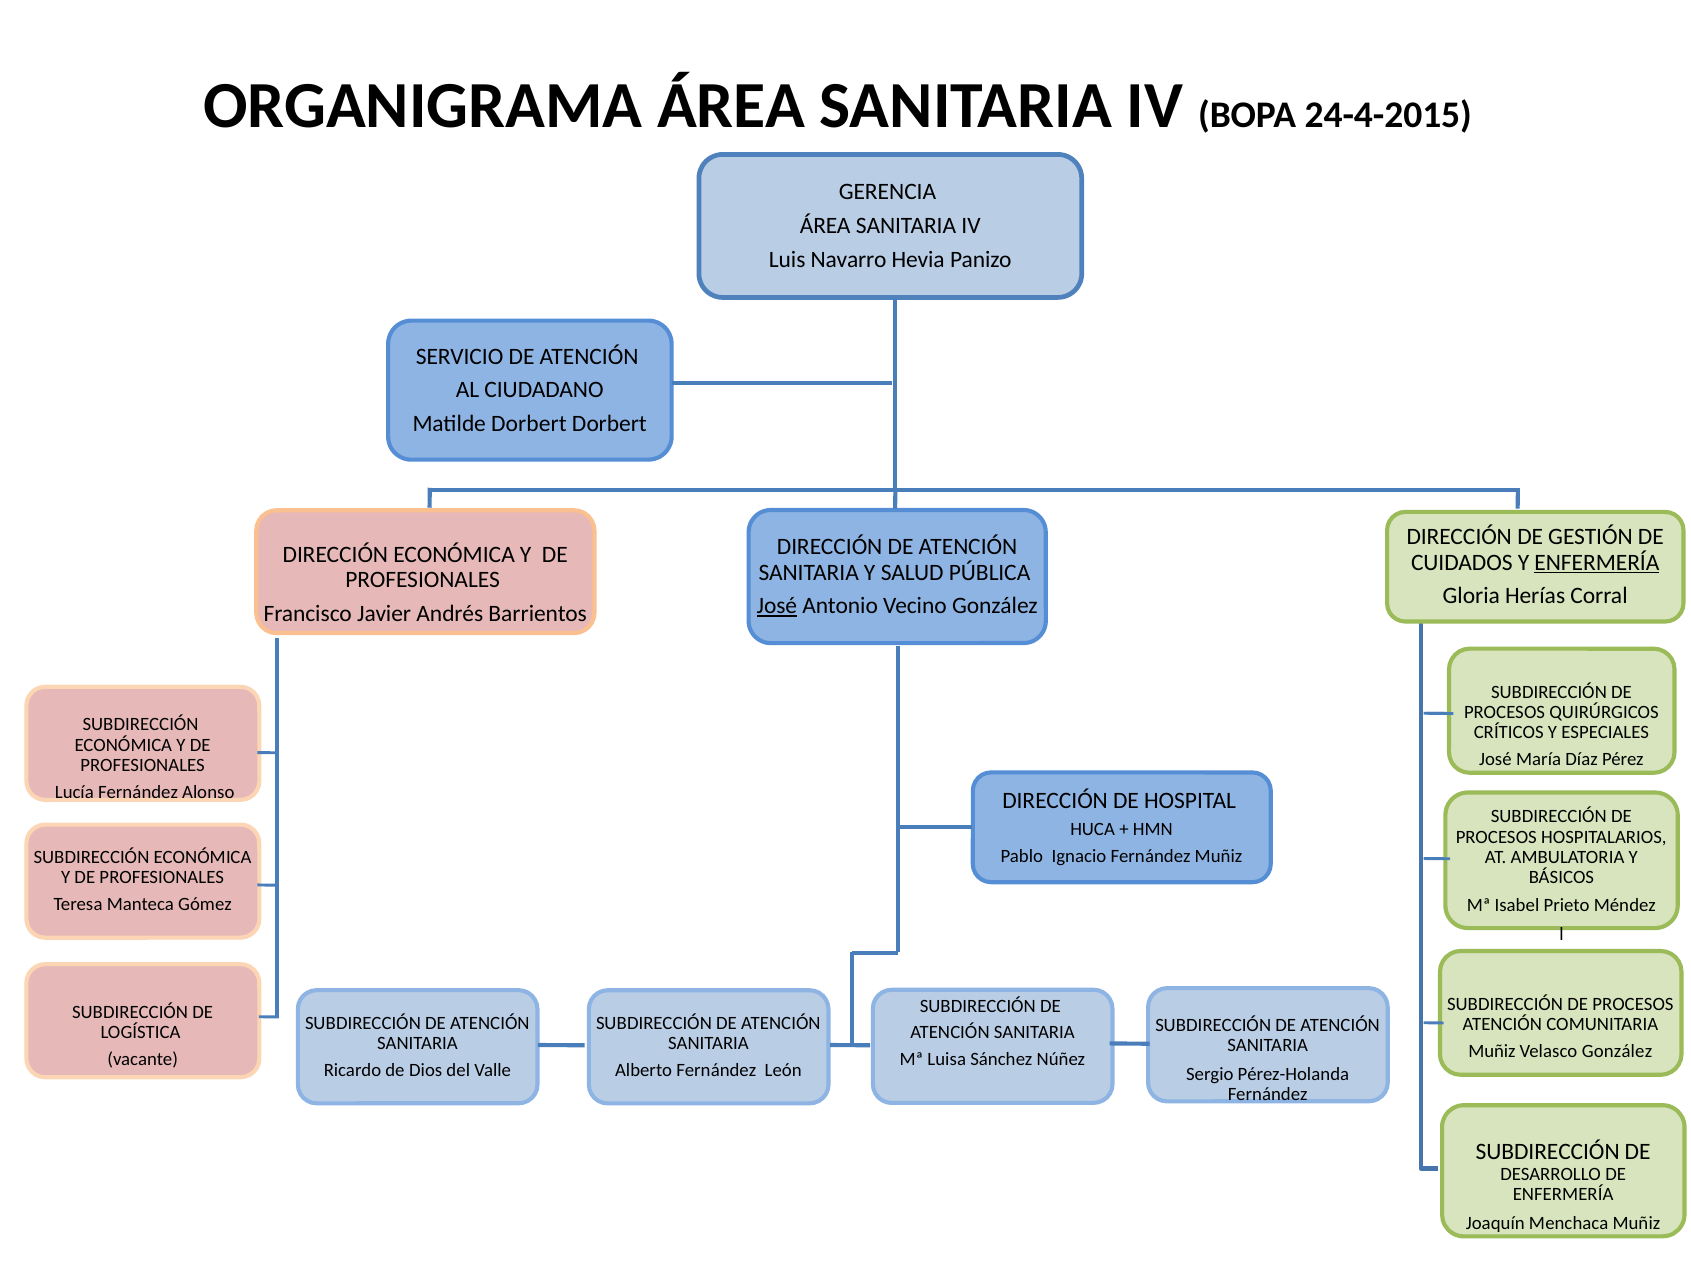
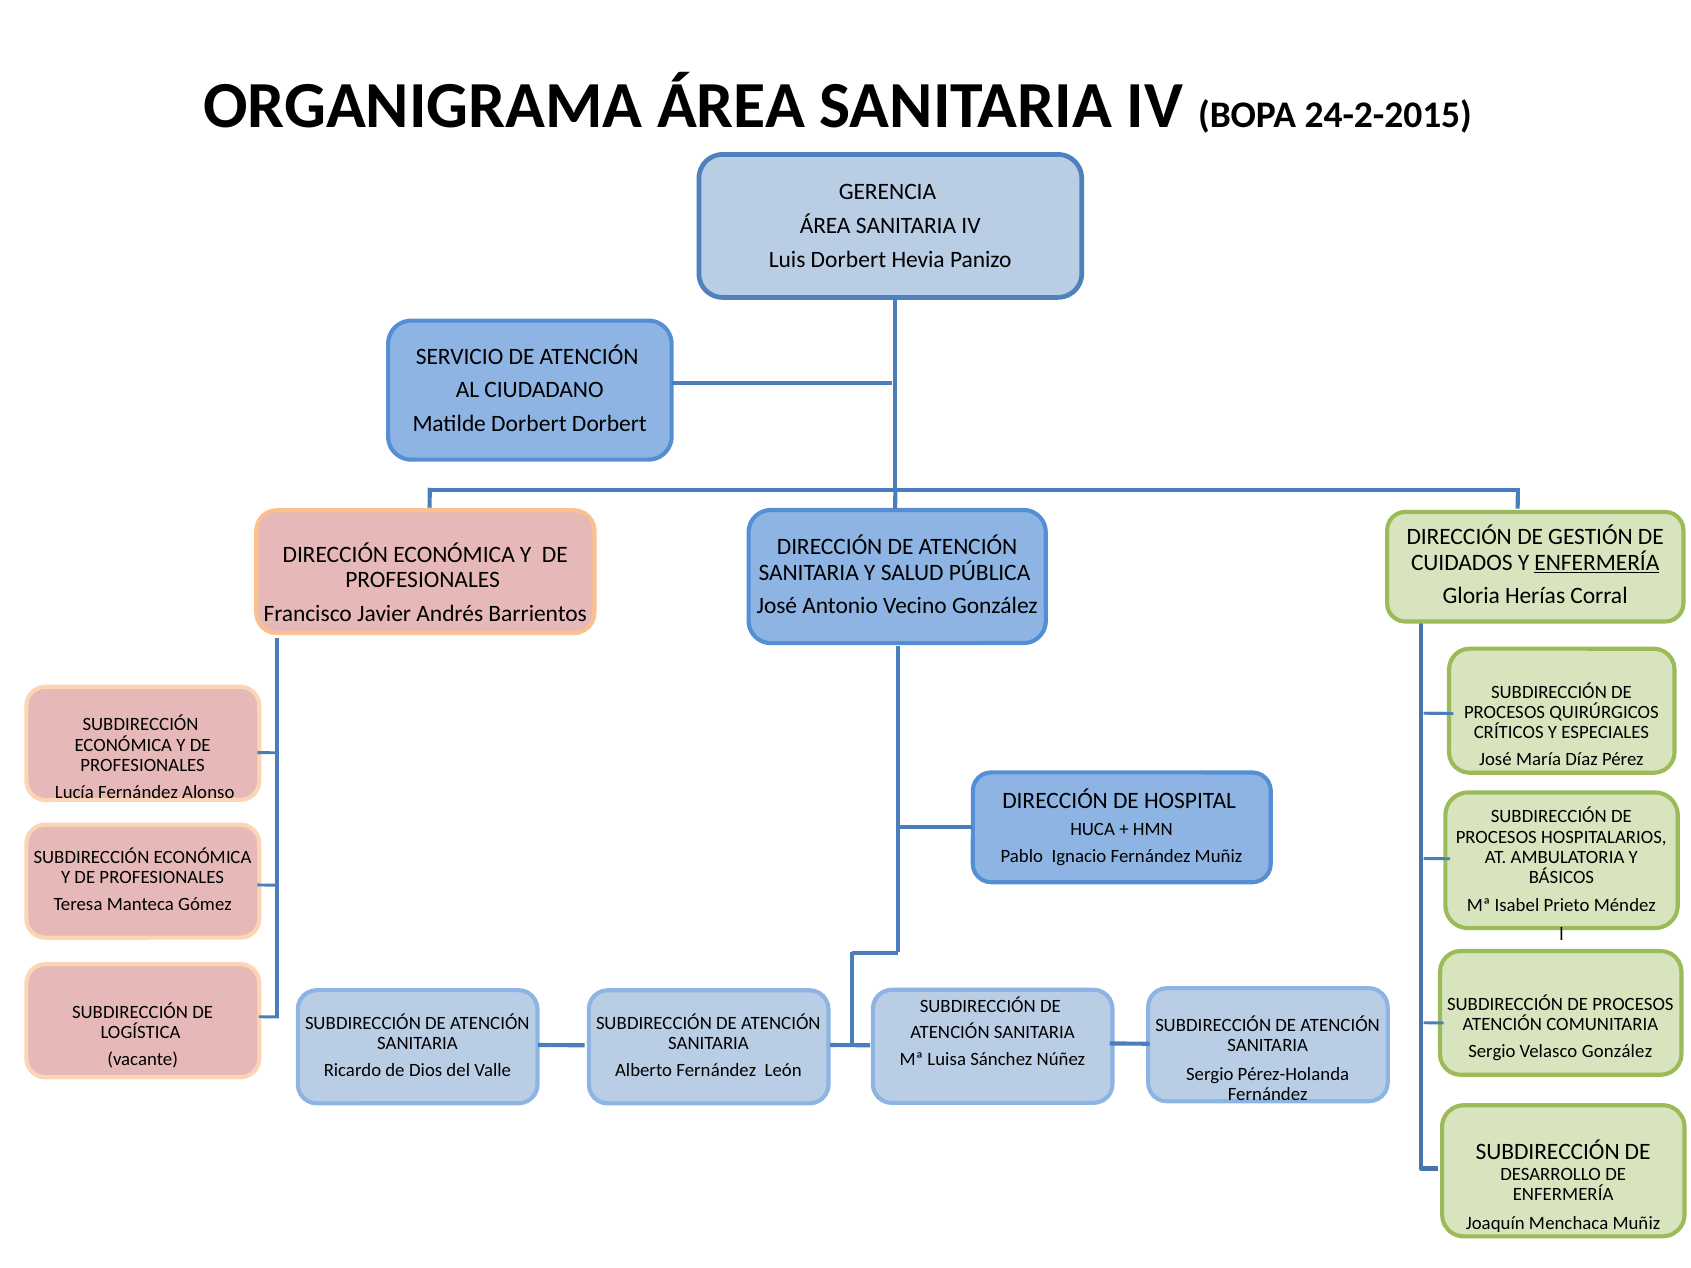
24-4-2015: 24-4-2015 -> 24-2-2015 (1388, 115)
Luis Navarro: Navarro -> Dorbert (848, 259)
José underline: present -> none (777, 606)
Muñiz: Muñiz -> Sergio (1492, 1052)
